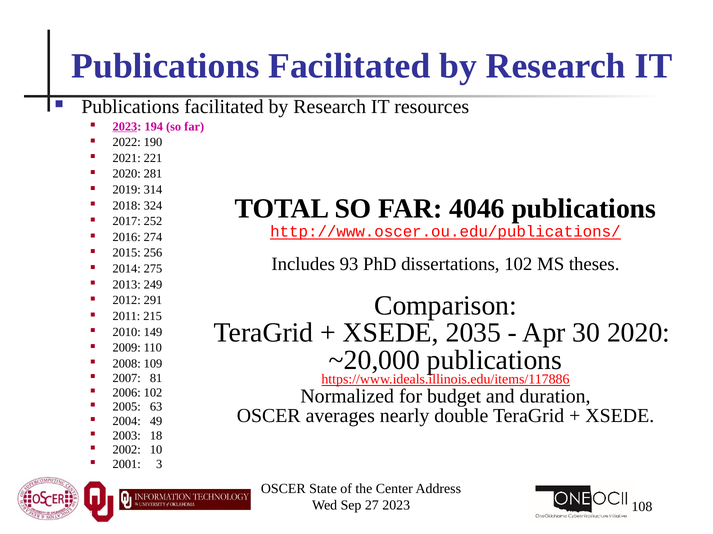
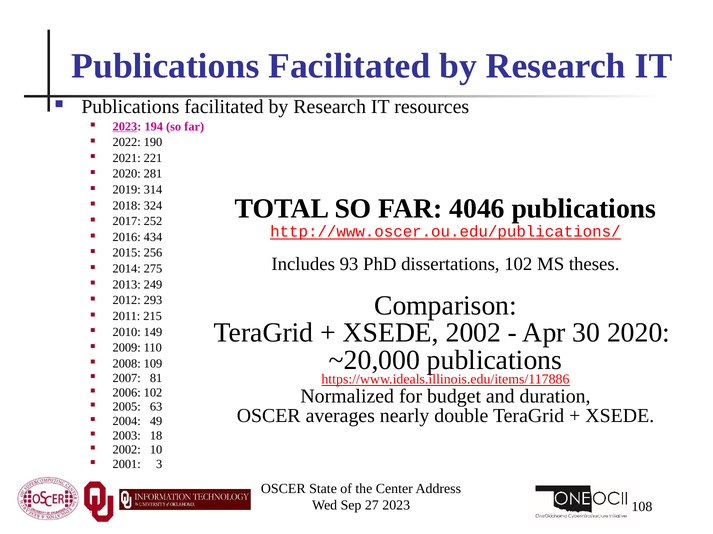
274: 274 -> 434 (153, 237)
291: 291 -> 293 (153, 301)
XSEDE 2035: 2035 -> 2002 (473, 333)
